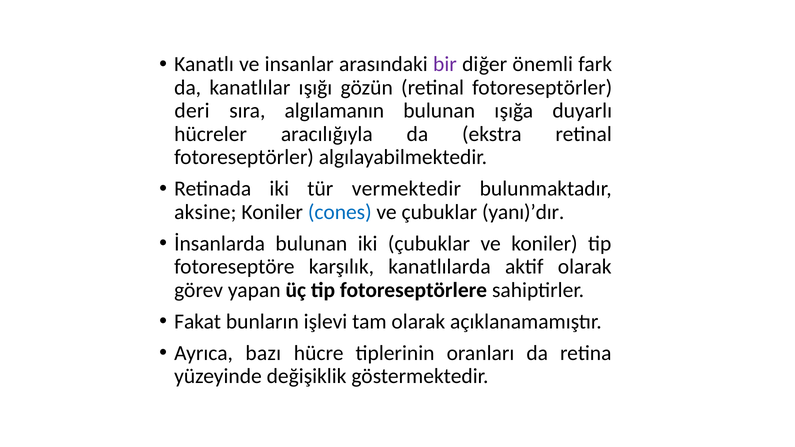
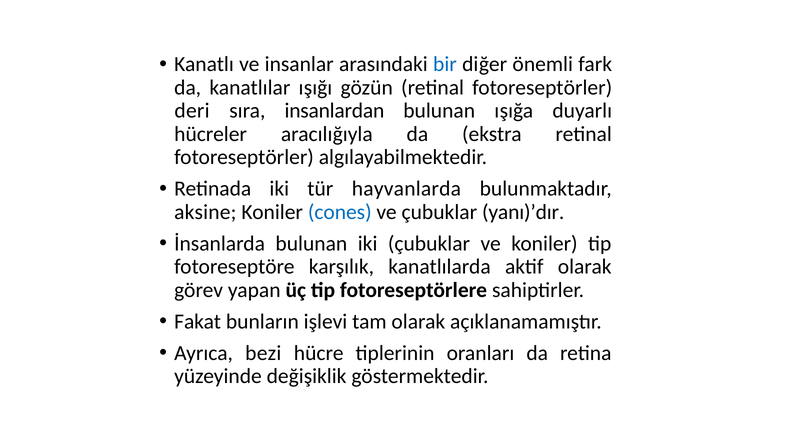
bir colour: purple -> blue (445, 64)
algılamanın: algılamanın -> insanlardan (334, 111)
vermektedir: vermektedir -> hayvanlarda (406, 189)
bazı: bazı -> bezi (263, 353)
